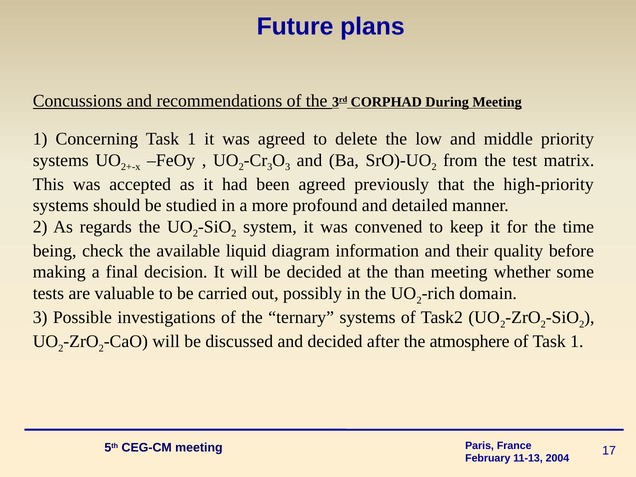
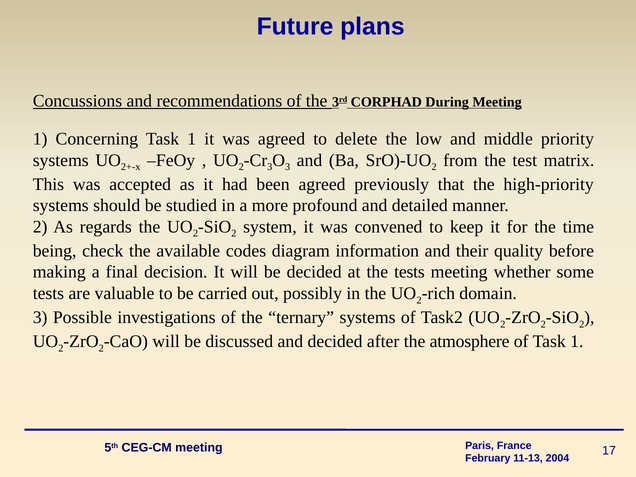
liquid: liquid -> codes (246, 251)
the than: than -> tests (409, 272)
